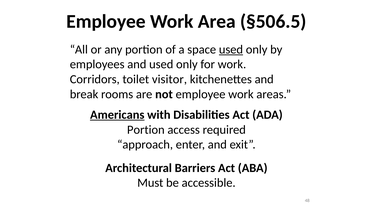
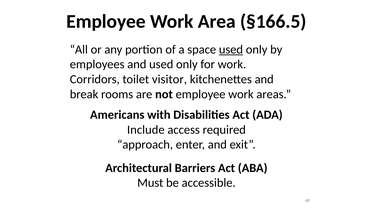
§506.5: §506.5 -> §166.5 (273, 21)
Americans underline: present -> none (117, 115)
Portion: Portion -> Include (146, 130)
